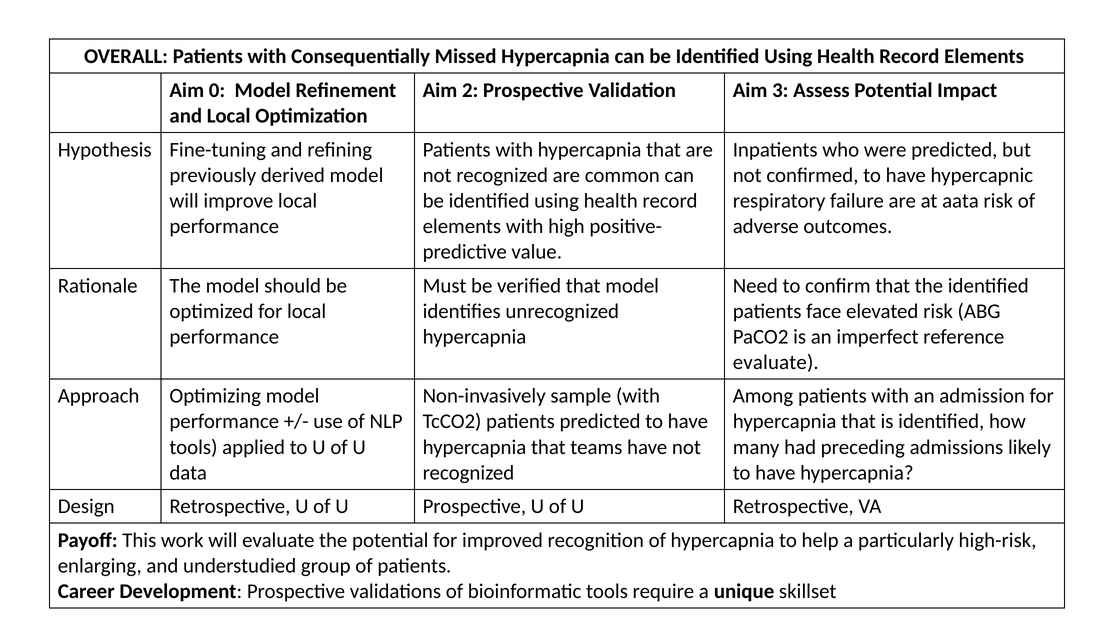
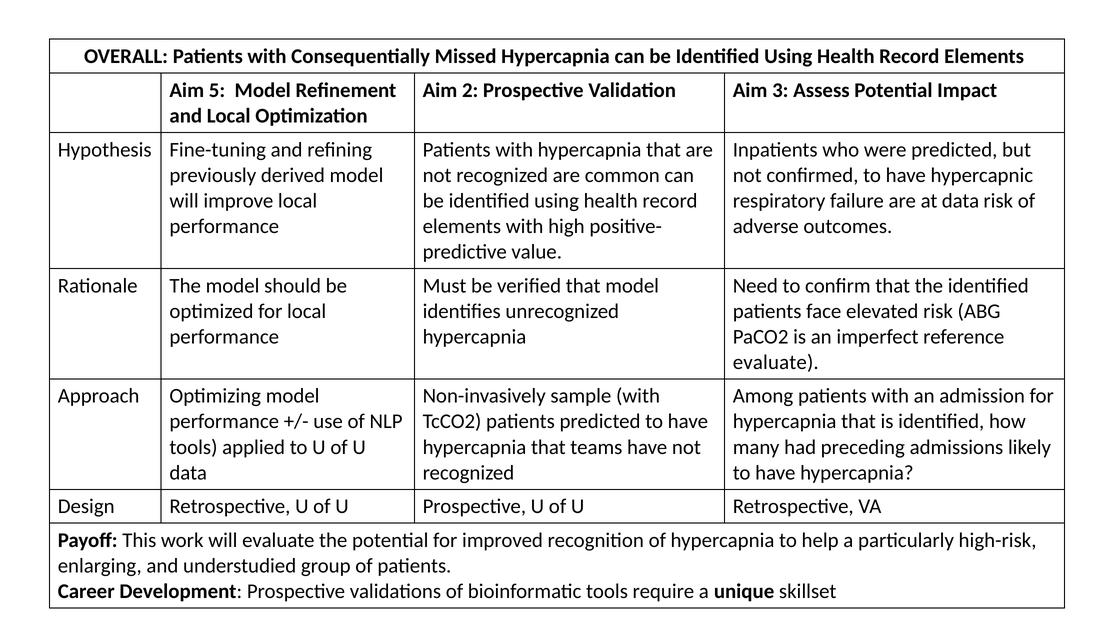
0: 0 -> 5 (217, 90)
at aata: aata -> data (961, 201)
